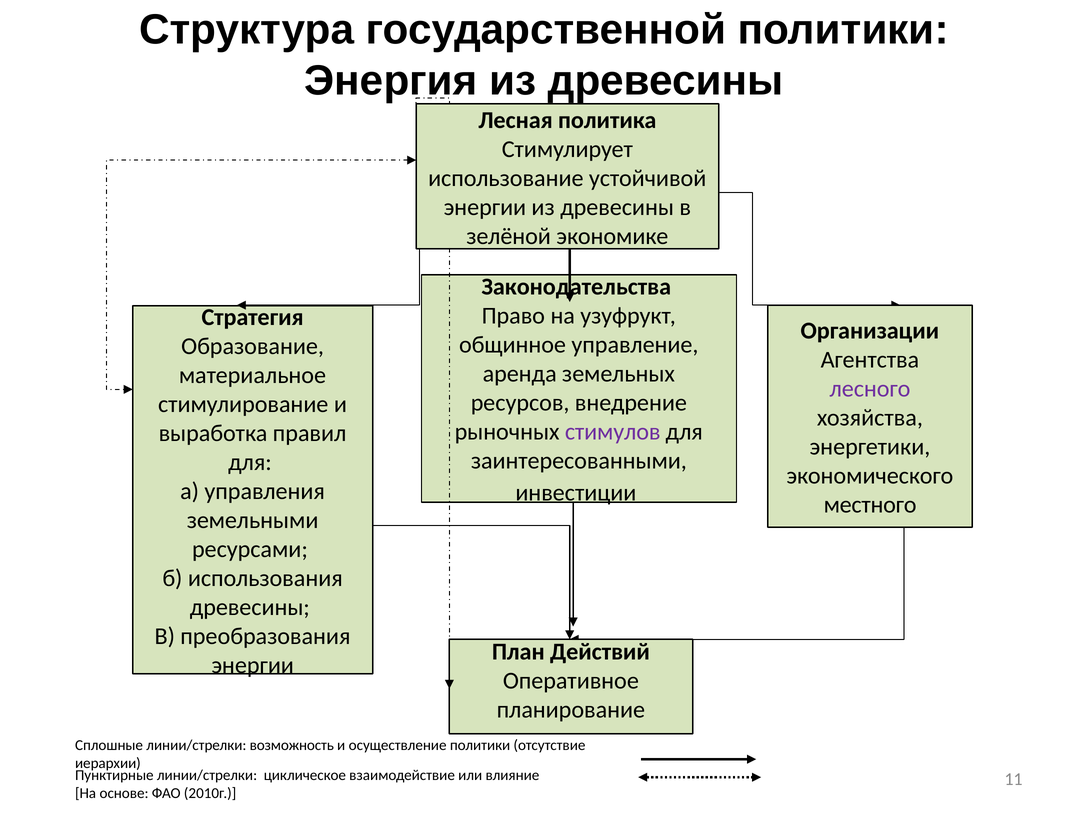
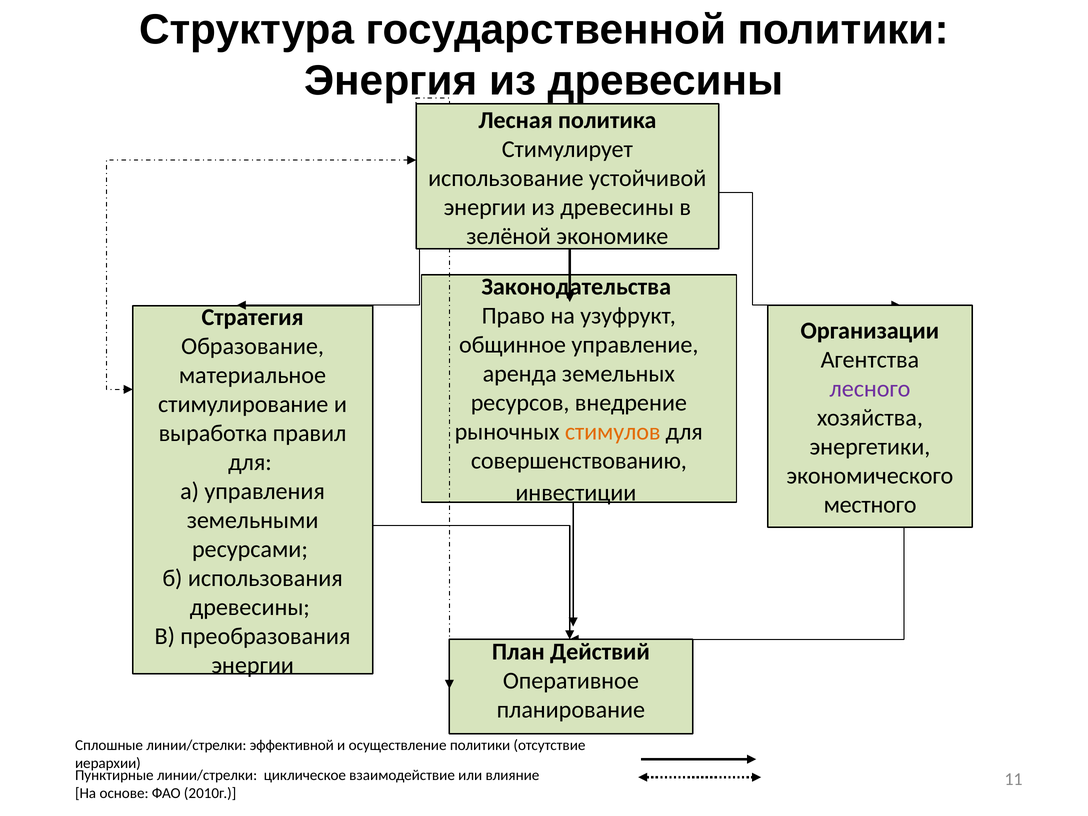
стимулов colour: purple -> orange (613, 432)
заинтересованными: заинтересованными -> совершенствованию (579, 461)
возможность: возможность -> эффективной (292, 745)
